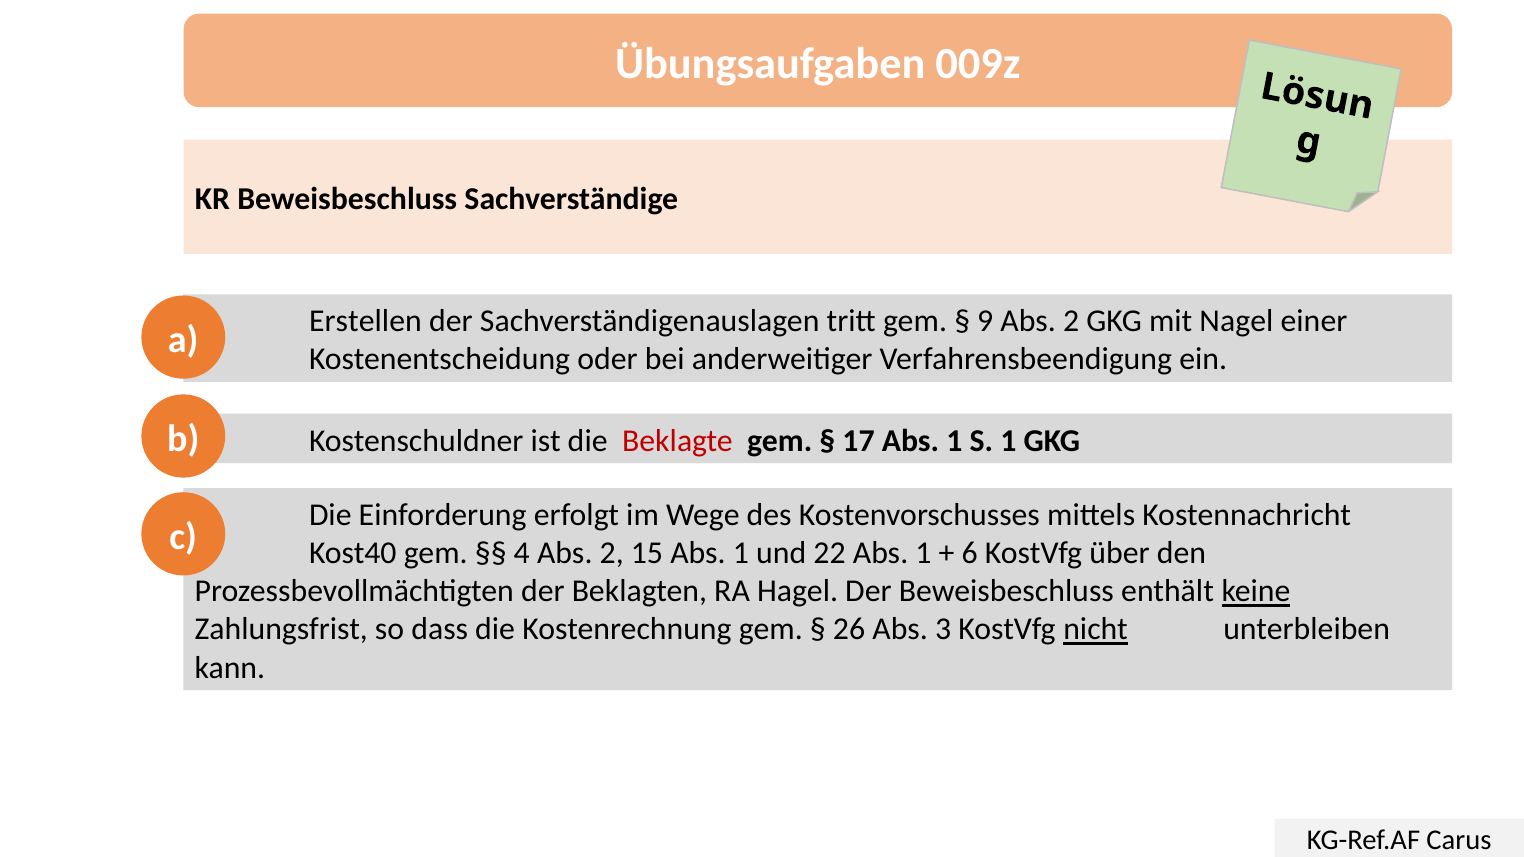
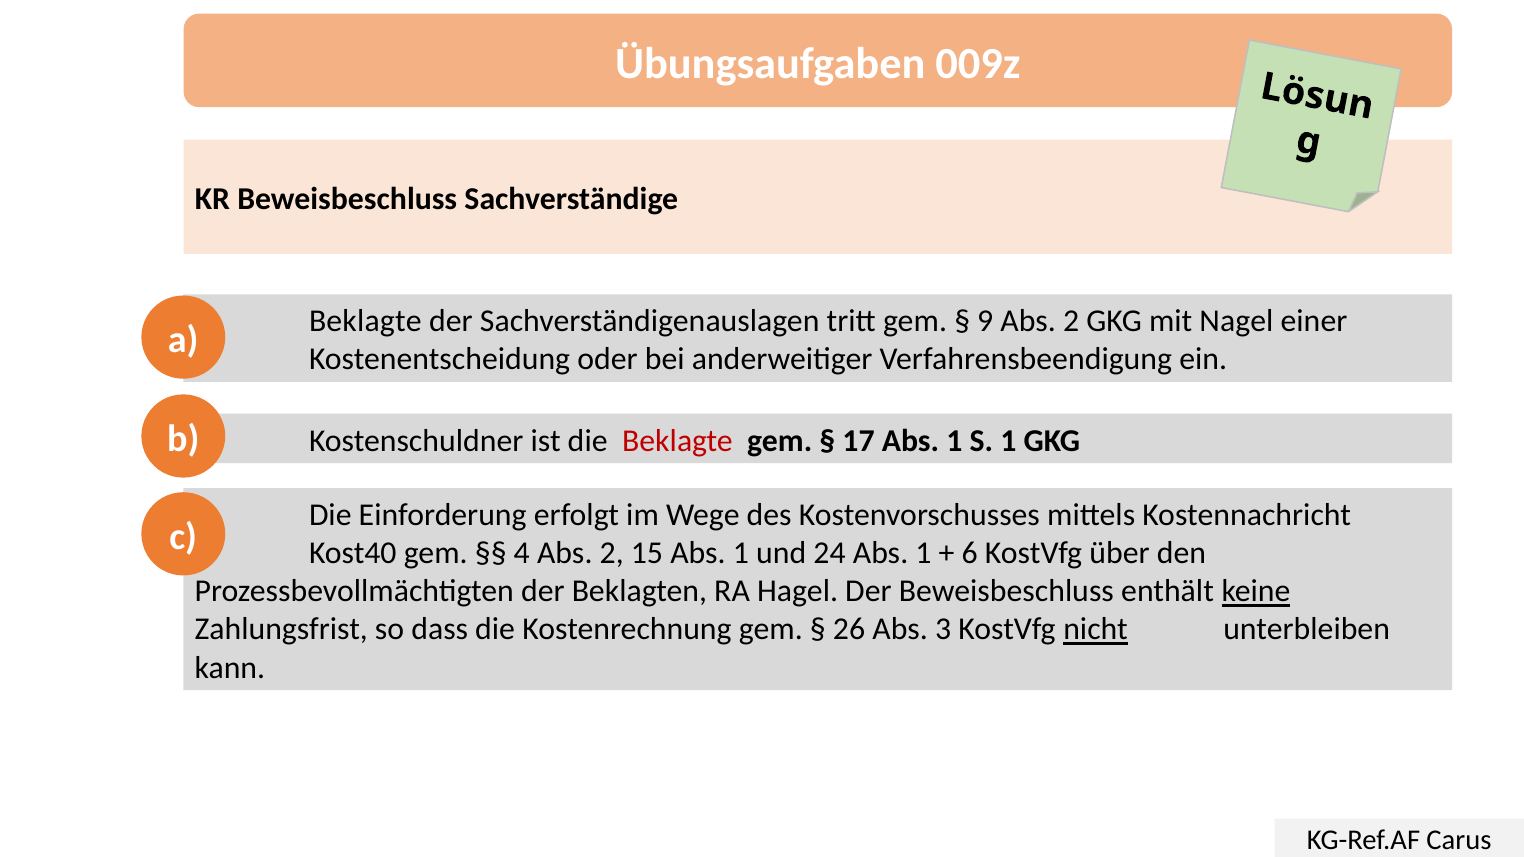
Erstellen: Erstellen -> Beklagte (365, 321)
22: 22 -> 24 (830, 553)
